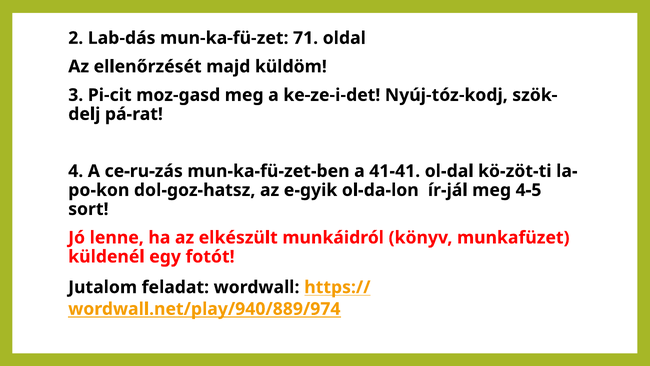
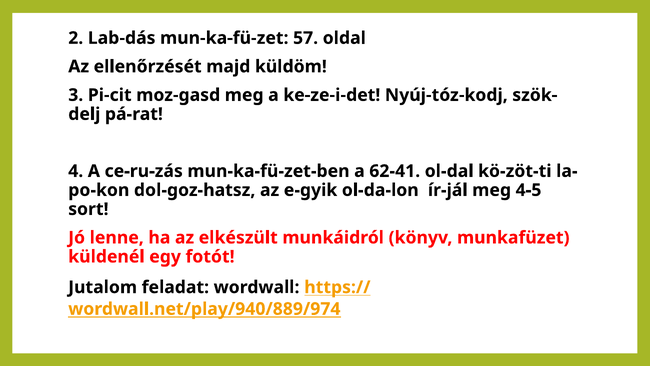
71: 71 -> 57 (306, 38)
41-41: 41-41 -> 62-41 (395, 171)
